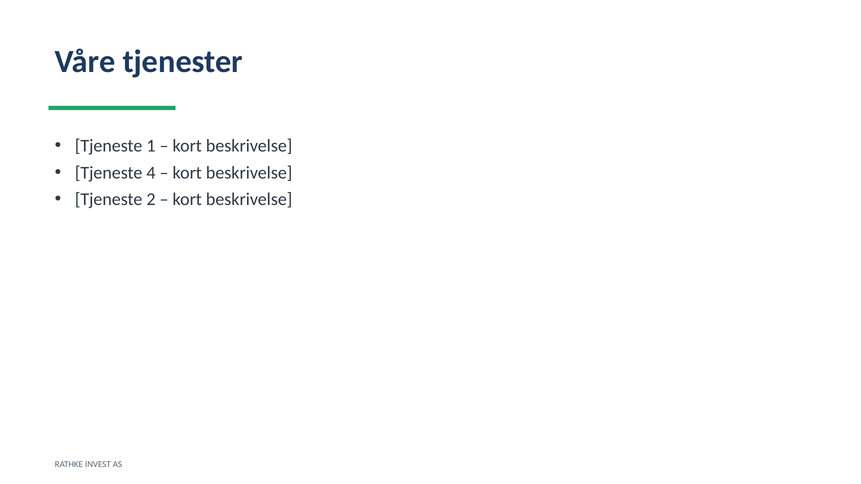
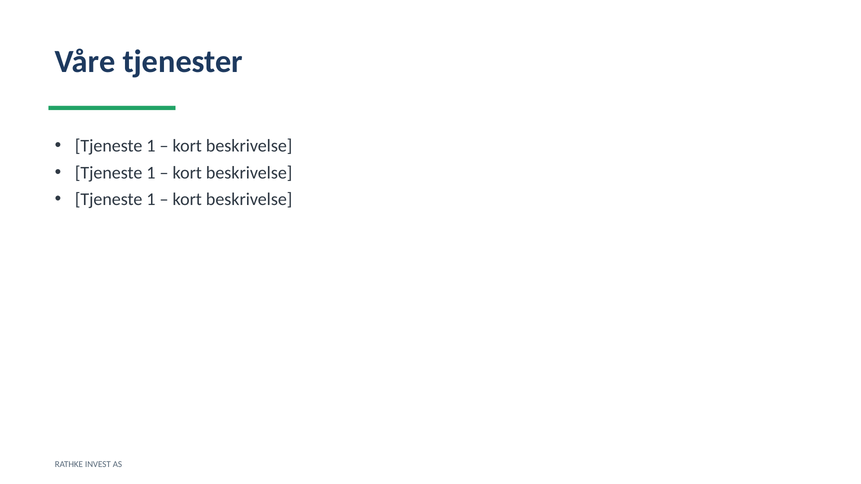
4: 4 -> 1 (151, 173)
2: 2 -> 1 (151, 200)
